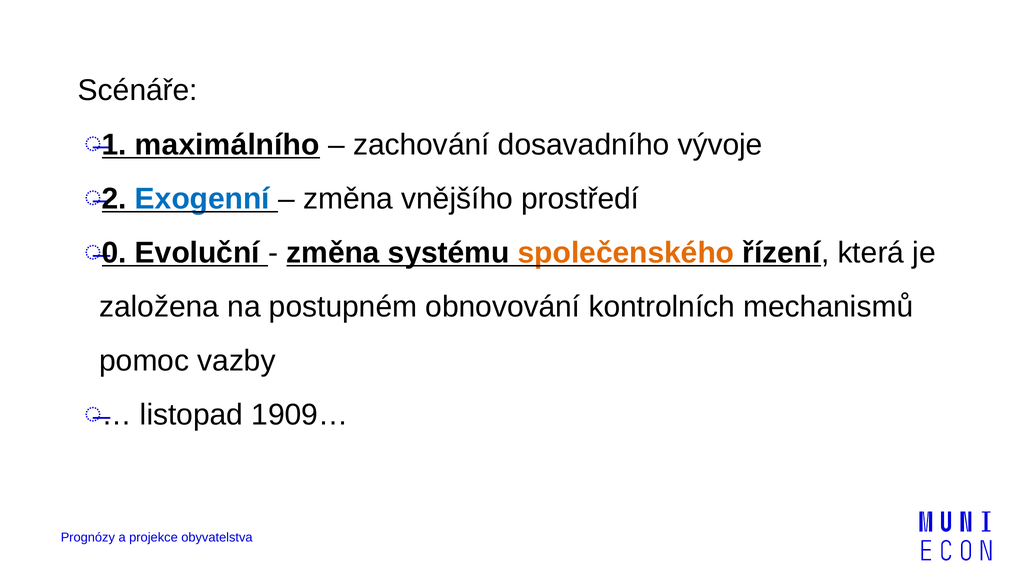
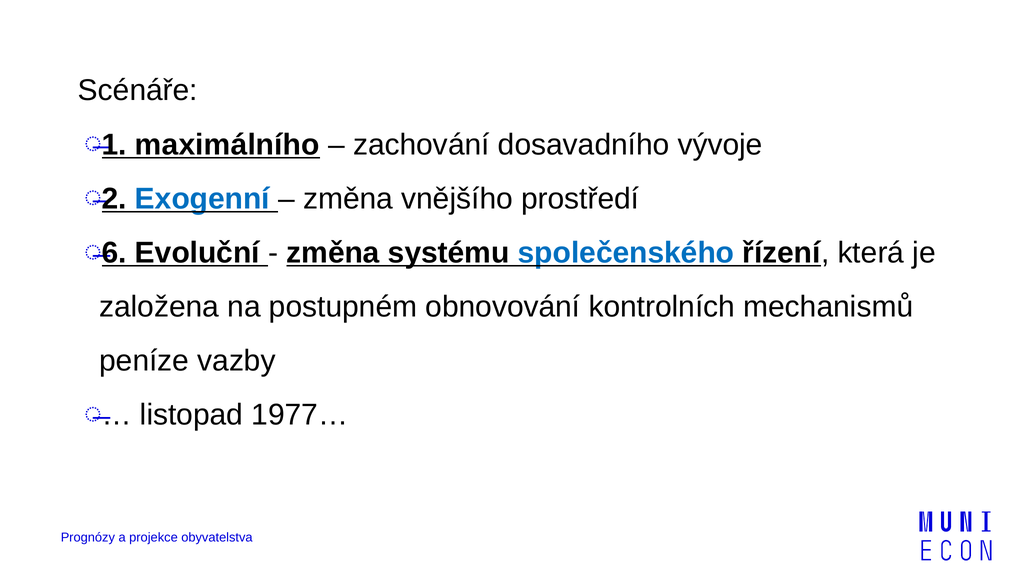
0: 0 -> 6 (114, 253)
společenského colour: orange -> blue (626, 253)
pomoc: pomoc -> peníze (144, 361)
1909…: 1909… -> 1977… (300, 415)
